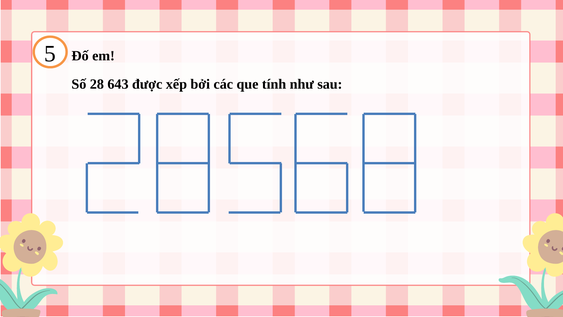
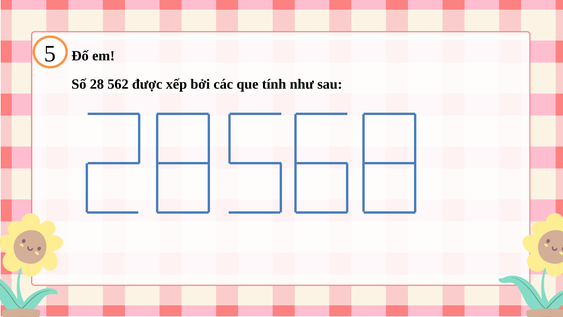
643: 643 -> 562 (118, 84)
